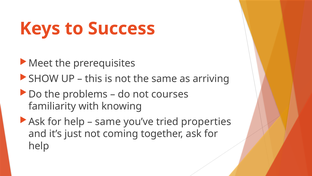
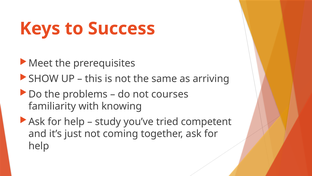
same: same -> study (108, 121)
properties: properties -> competent (206, 121)
